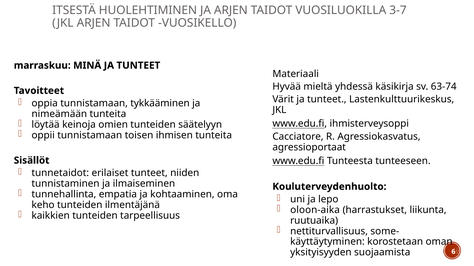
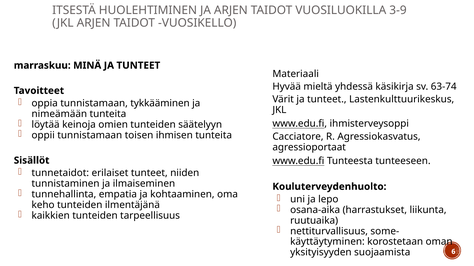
3-7: 3-7 -> 3-9 (398, 10)
oloon-aika: oloon-aika -> osana-aika (315, 210)
